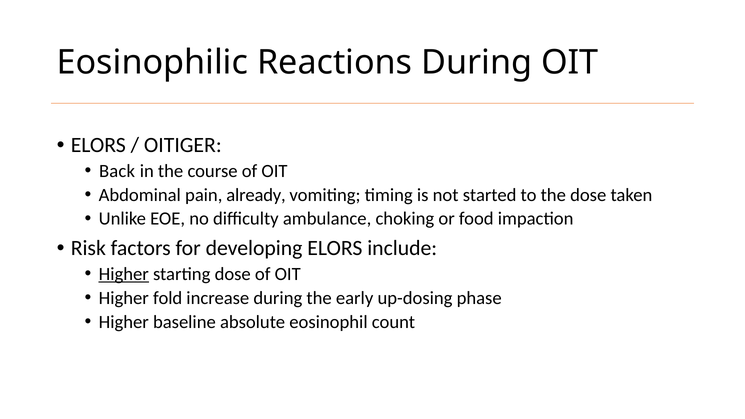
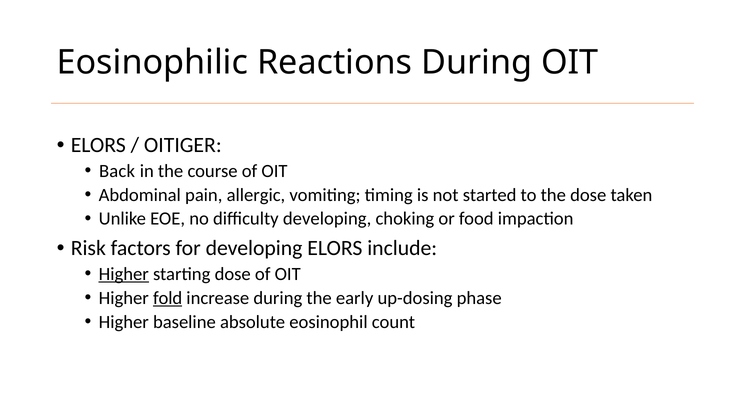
already: already -> allergic (256, 195)
difficulty ambulance: ambulance -> developing (327, 219)
fold underline: none -> present (168, 298)
